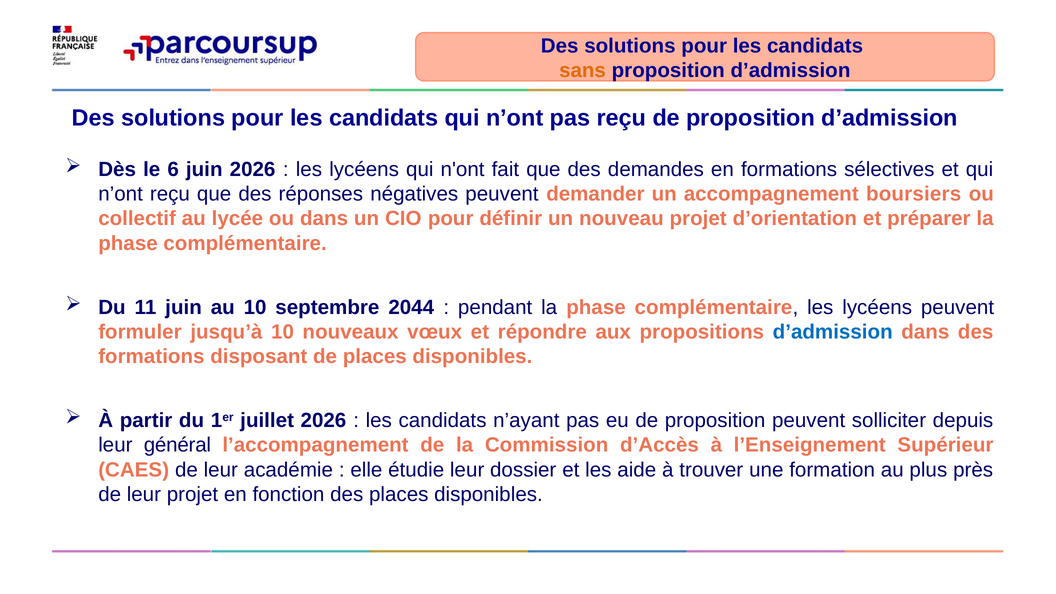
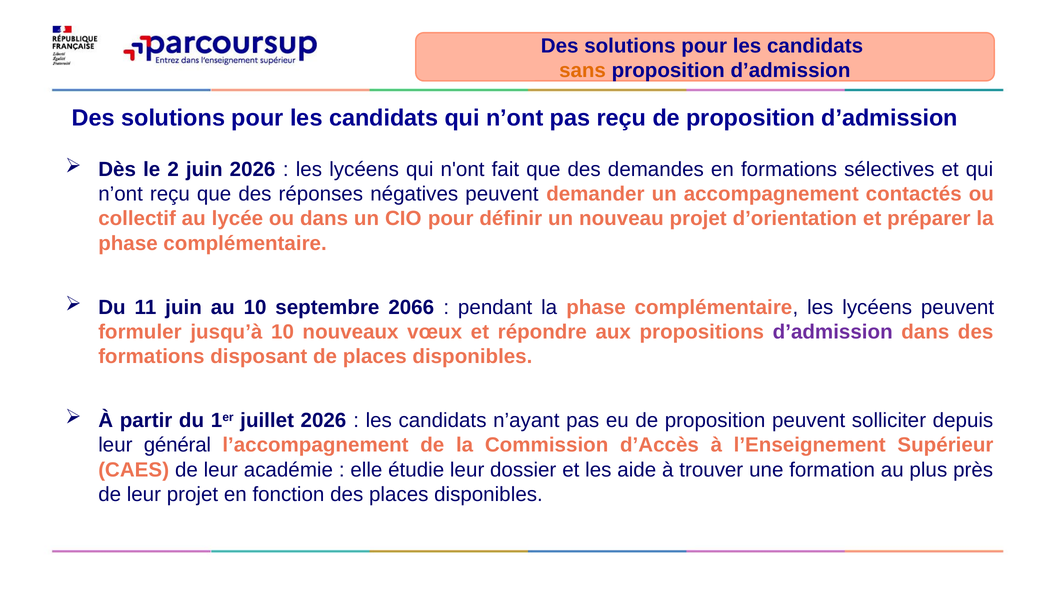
6: 6 -> 2 (173, 169)
boursiers: boursiers -> contactés (914, 194)
2044: 2044 -> 2066 (411, 307)
d’admission colour: blue -> purple (833, 332)
